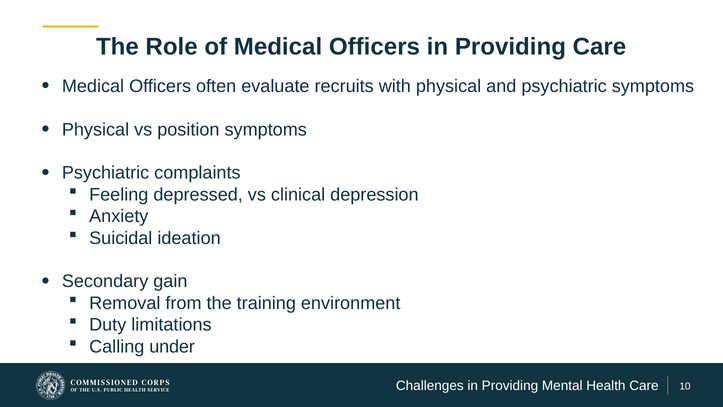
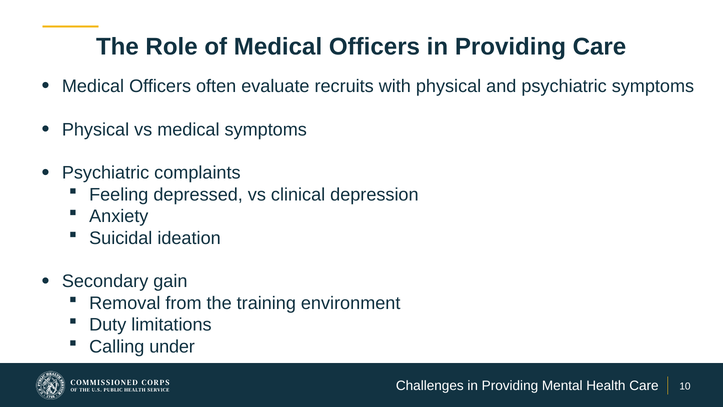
vs position: position -> medical (188, 129)
